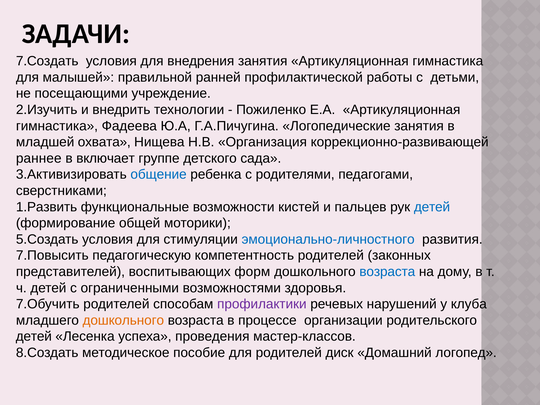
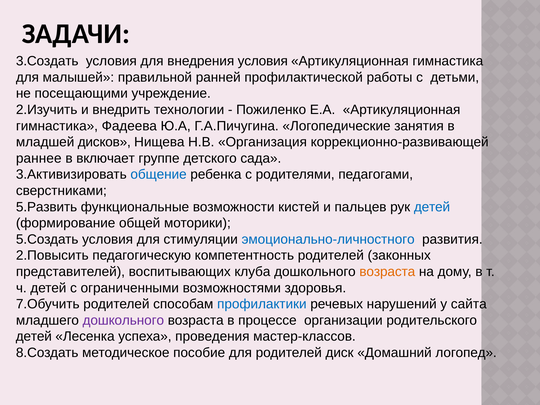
7.Создать: 7.Создать -> 3.Создать (47, 61)
внедрения занятия: занятия -> условия (263, 61)
охвата: охвата -> дисков (104, 142)
1.Развить: 1.Развить -> 5.Развить (47, 207)
7.Повысить: 7.Повысить -> 2.Повысить (52, 256)
форм: форм -> клуба (252, 272)
возраста colour: blue -> orange (387, 272)
профилактики colour: purple -> blue (262, 304)
клуба: клуба -> сайта (469, 304)
дошкольного colour: orange -> purple (123, 320)
